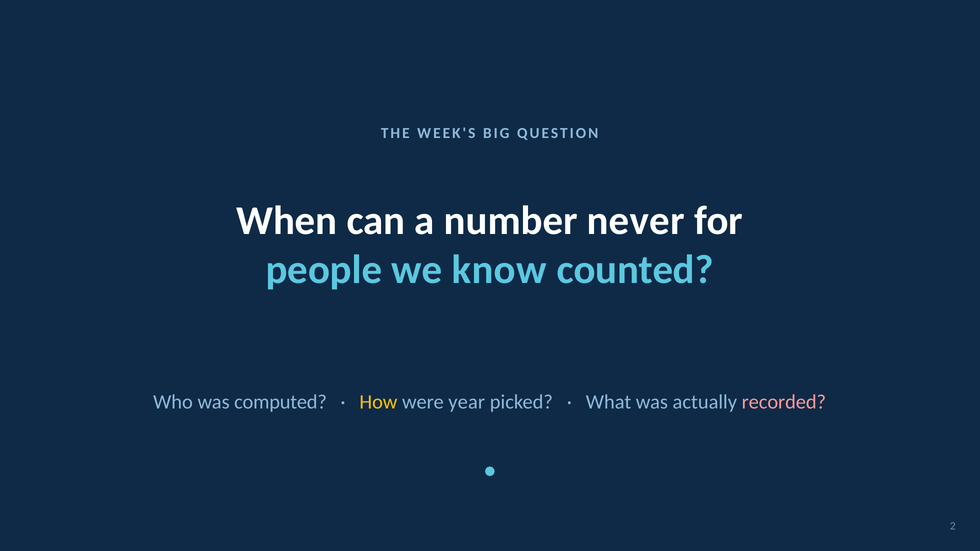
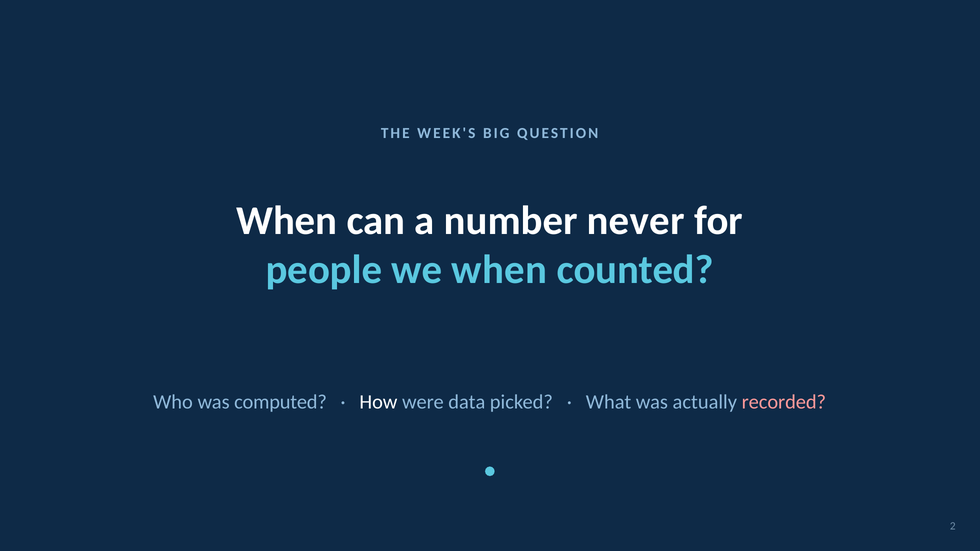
we know: know -> when (499, 270)
How colour: yellow -> white (378, 402)
year: year -> data (467, 402)
